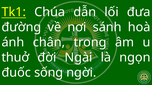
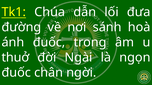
ánh chân: chân -> đuốc (49, 43)
sống: sống -> chân (49, 73)
